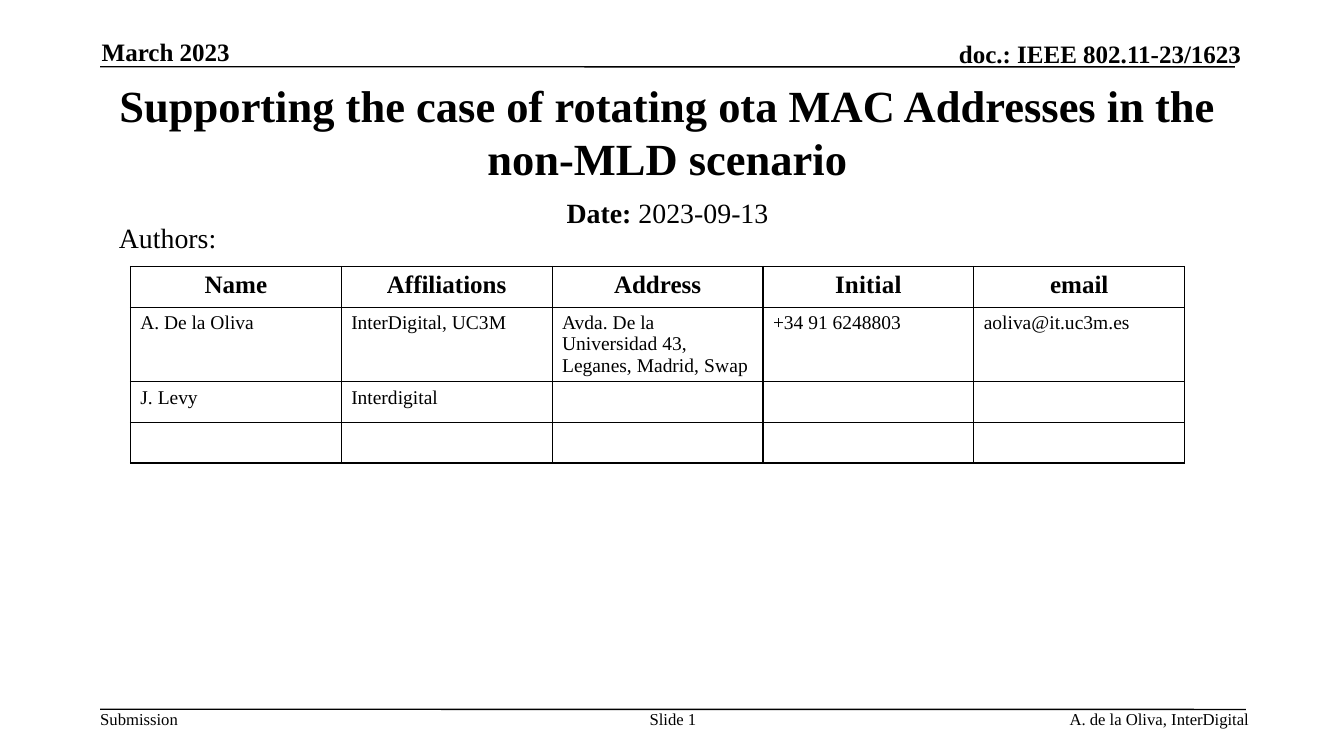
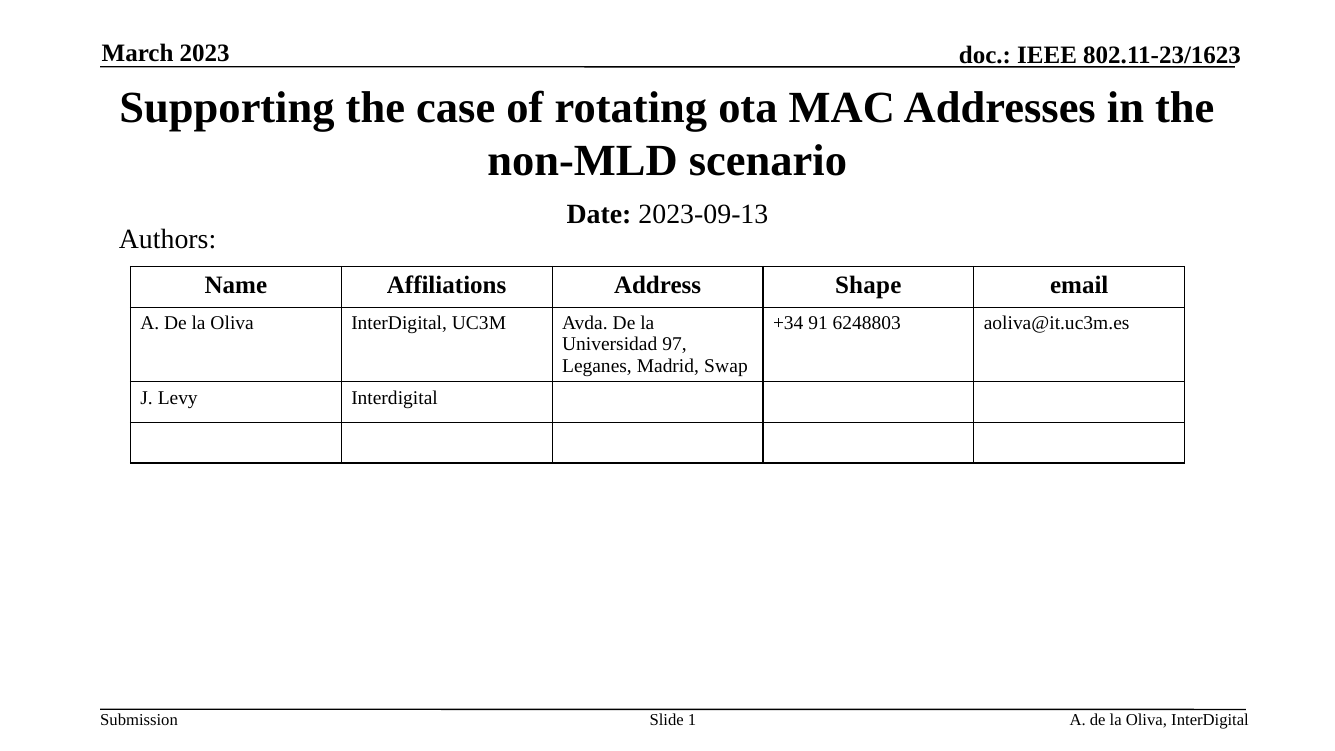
Initial: Initial -> Shape (868, 286)
43: 43 -> 97 (674, 345)
